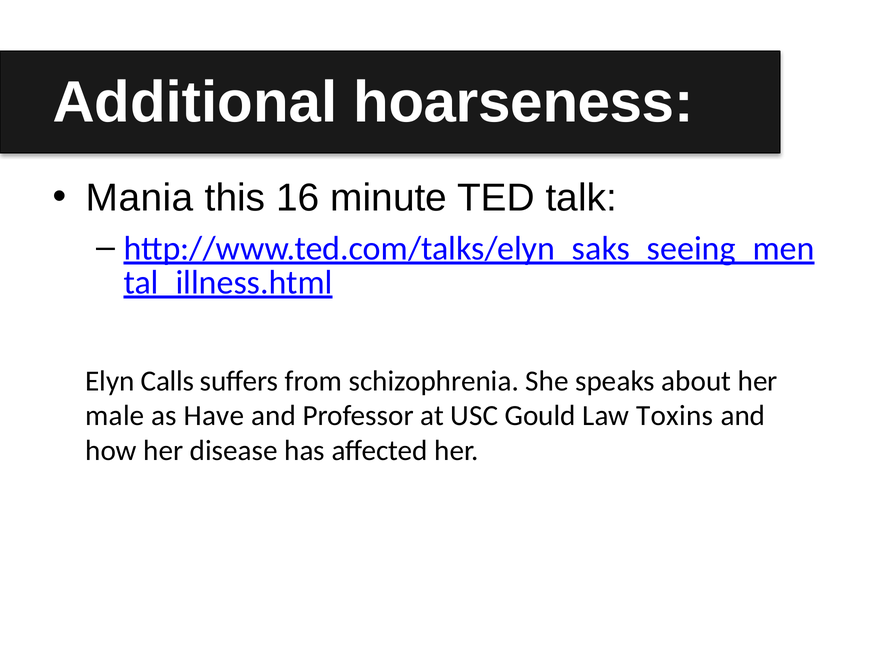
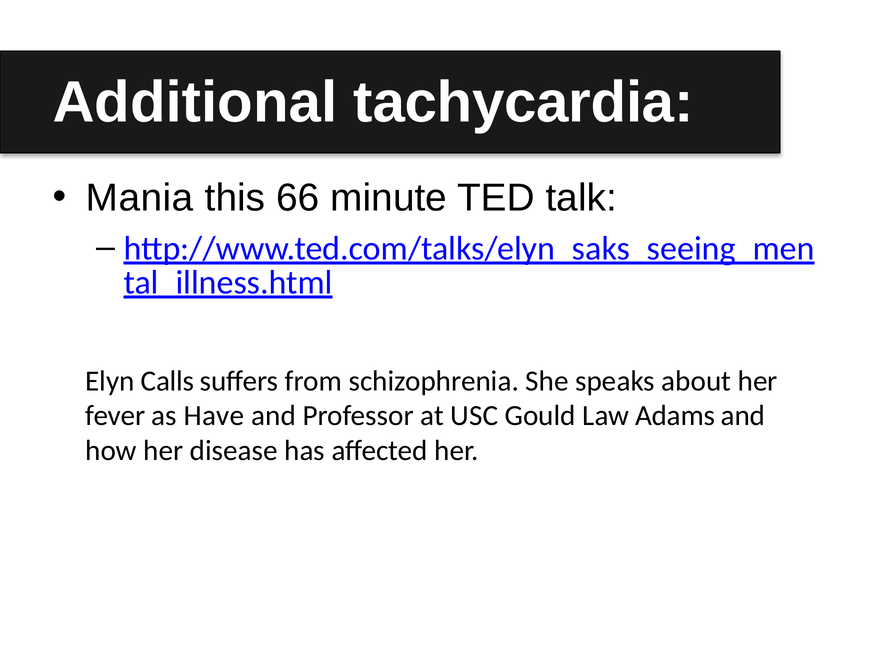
hoarseness: hoarseness -> tachycardia (523, 102)
16: 16 -> 66 (298, 198)
male: male -> fever (115, 416)
Toxins: Toxins -> Adams (675, 416)
